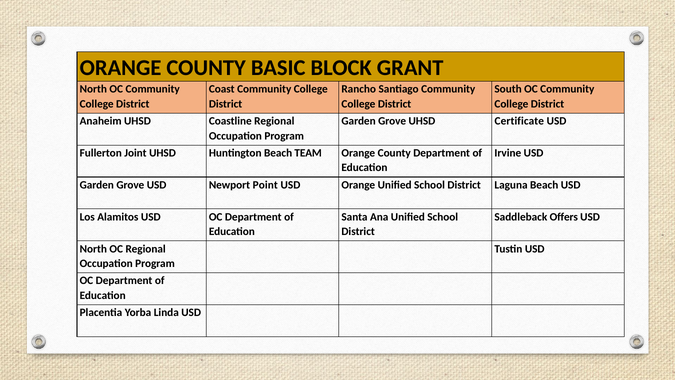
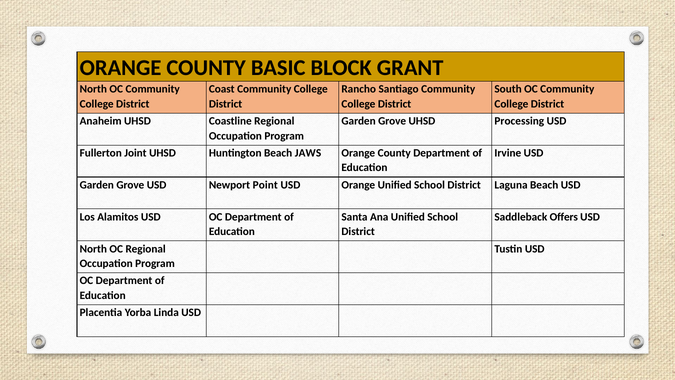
Certificate: Certificate -> Processing (519, 121)
TEAM: TEAM -> JAWS (308, 153)
